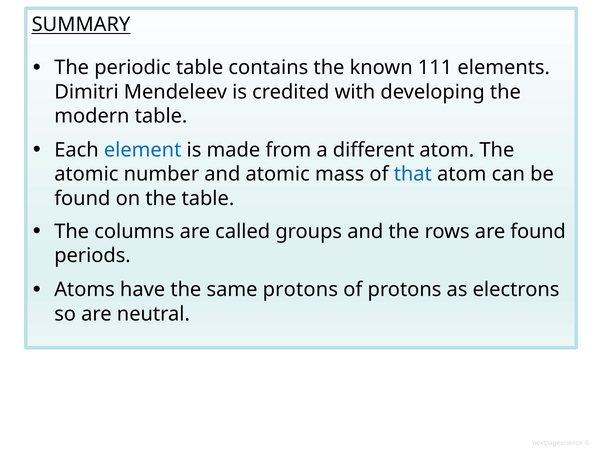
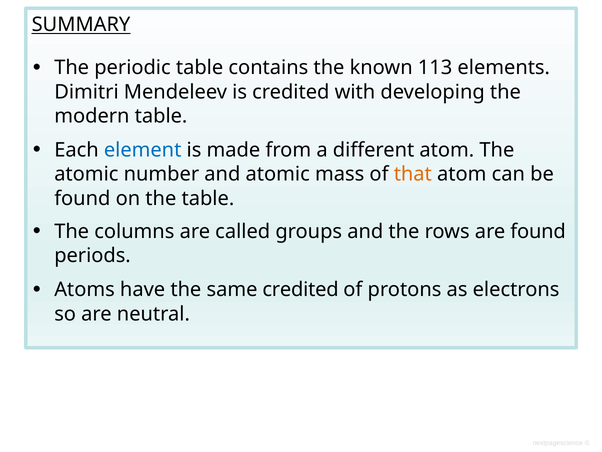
111: 111 -> 113 (435, 68)
that colour: blue -> orange (413, 174)
same protons: protons -> credited (301, 290)
